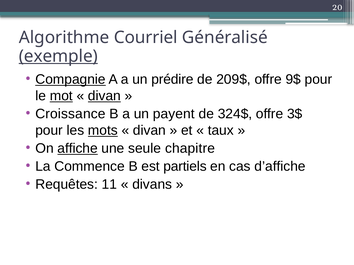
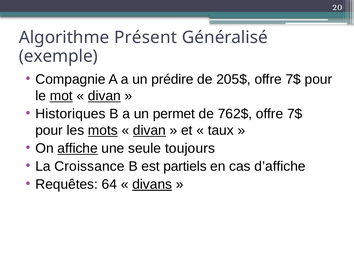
Courriel: Courriel -> Présent (146, 38)
exemple underline: present -> none (58, 56)
Compagnie underline: present -> none (70, 80)
209$: 209$ -> 205$ (234, 80)
9$: 9$ -> 7$ (293, 80)
Croissance: Croissance -> Historiques (70, 114)
payent: payent -> permet (174, 114)
324$: 324$ -> 762$ (235, 114)
3$: 3$ -> 7$ (295, 114)
divan underline: none -> present (149, 131)
chapitre: chapitre -> toujours (190, 149)
Commence: Commence -> Croissance (89, 167)
11: 11 -> 64 (109, 185)
divans underline: none -> present (152, 185)
